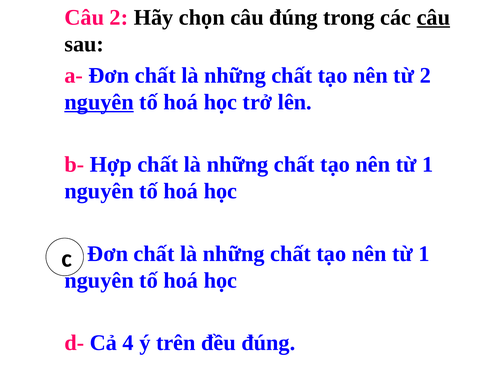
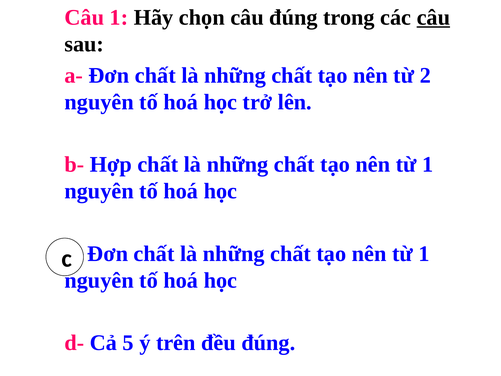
Câu 2: 2 -> 1 (119, 17)
nguyên underline: present -> none (99, 102)
4: 4 -> 5 (128, 343)
